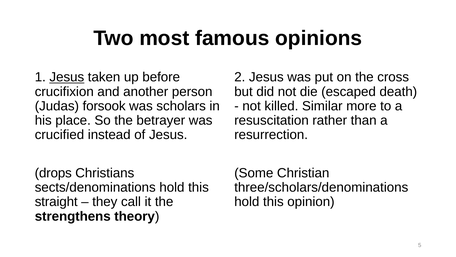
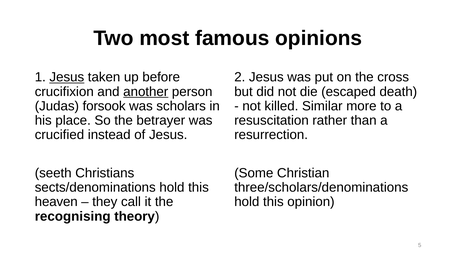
another underline: none -> present (146, 91)
drops: drops -> seeth (53, 173)
straight: straight -> heaven (56, 202)
strengthens: strengthens -> recognising (73, 216)
